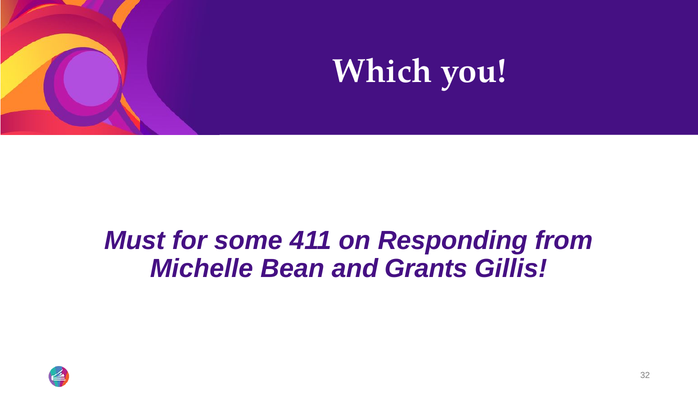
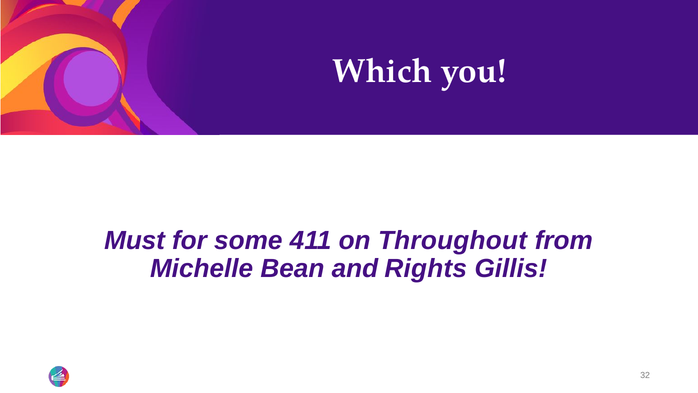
Responding: Responding -> Throughout (452, 240)
Grants: Grants -> Rights (426, 269)
